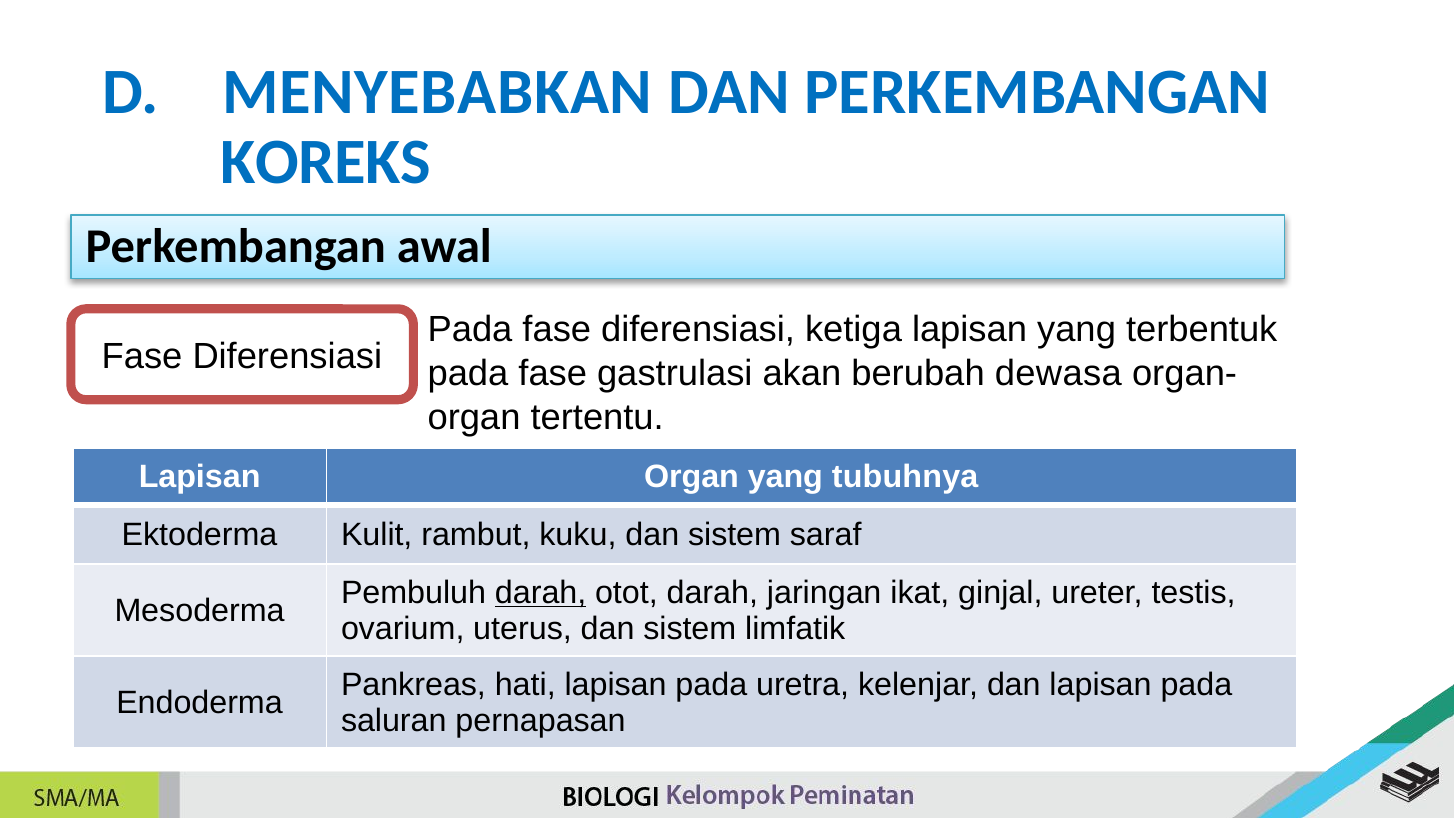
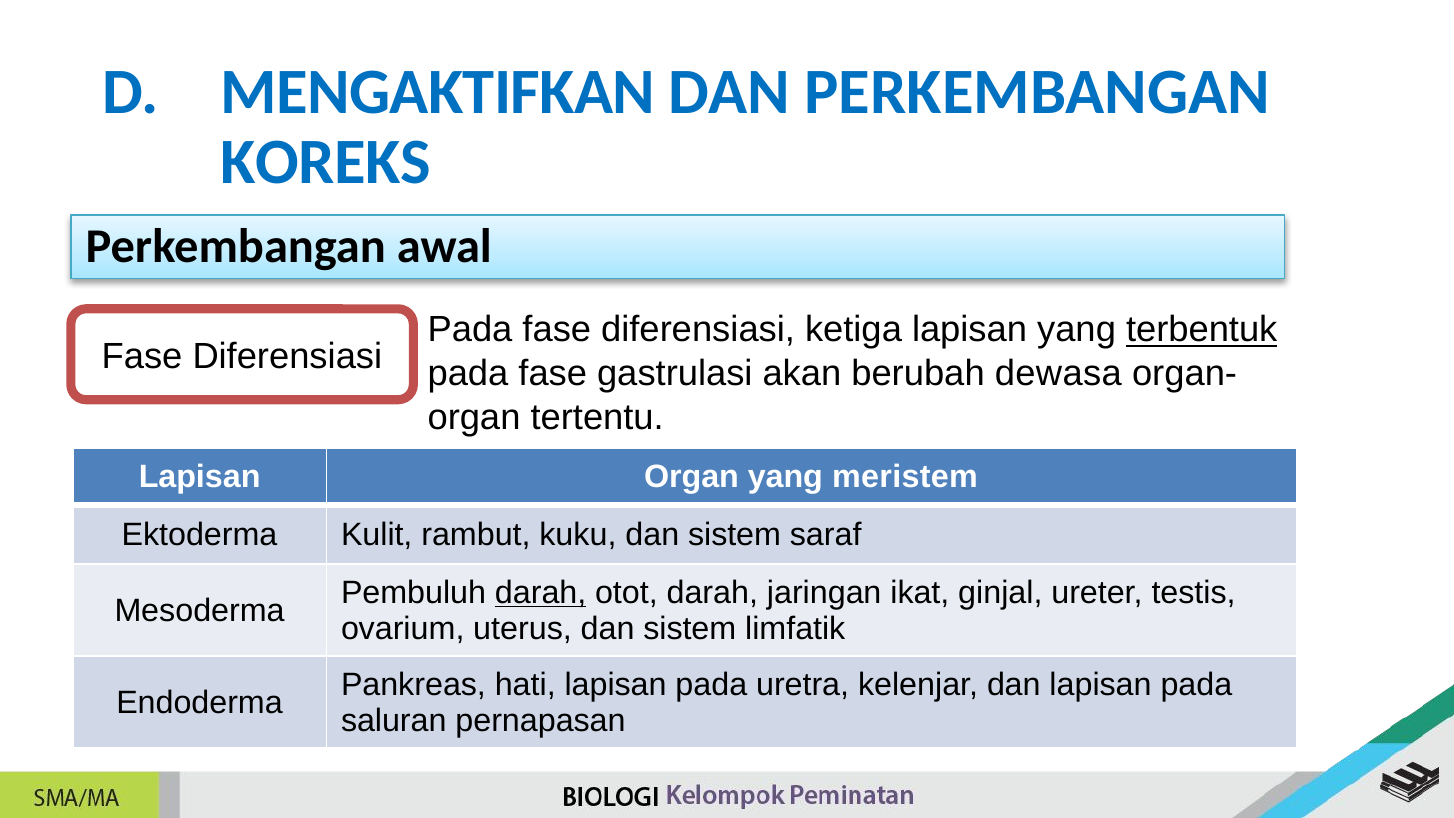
MENYEBABKAN: MENYEBABKAN -> MENGAKTIFKAN (438, 93)
terbentuk underline: none -> present (1202, 330)
tubuhnya: tubuhnya -> meristem (905, 477)
